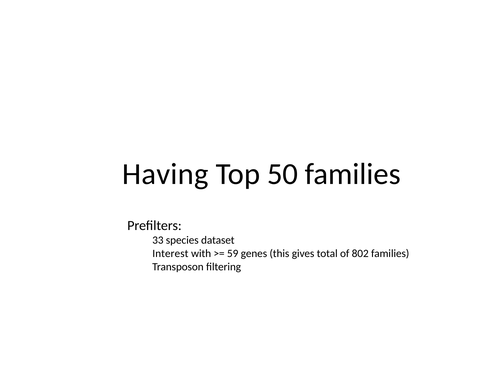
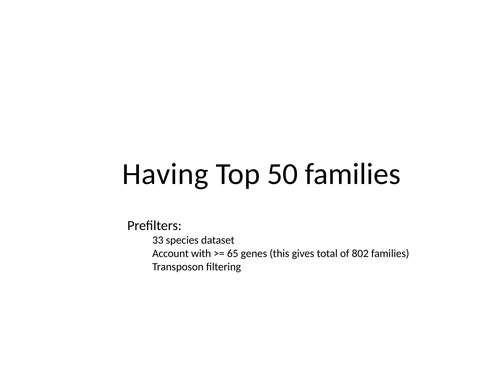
Interest: Interest -> Account (170, 254)
59: 59 -> 65 (233, 254)
